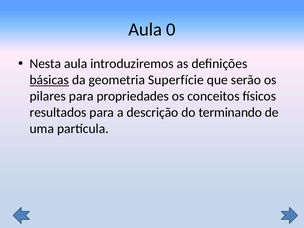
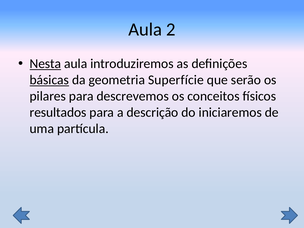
0: 0 -> 2 (171, 29)
Nesta underline: none -> present (45, 64)
propriedades: propriedades -> descrevemos (133, 96)
terminando: terminando -> iniciaremos (230, 112)
